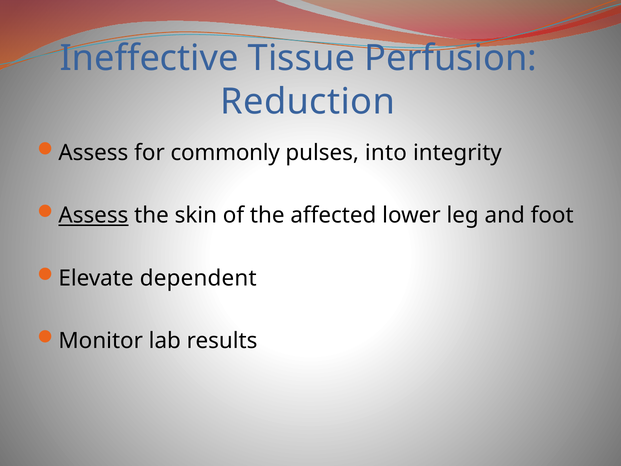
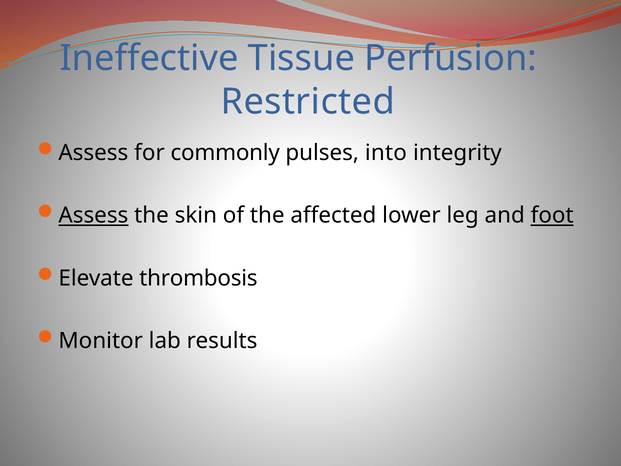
Reduction: Reduction -> Restricted (308, 102)
foot underline: none -> present (552, 215)
dependent: dependent -> thrombosis (198, 278)
